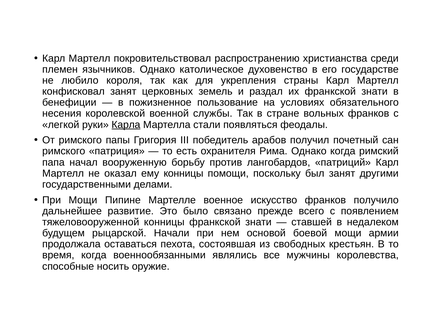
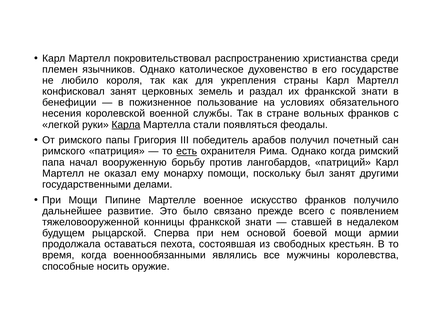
есть underline: none -> present (187, 151)
ему конницы: конницы -> монарху (183, 173)
Начали: Начали -> Сперва (172, 233)
